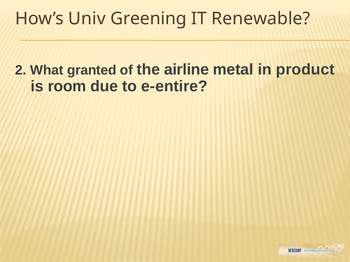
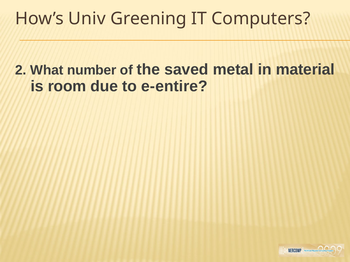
Renewable: Renewable -> Computers (261, 19)
granted: granted -> number (92, 70)
airline: airline -> saved (186, 70)
product: product -> material (305, 70)
